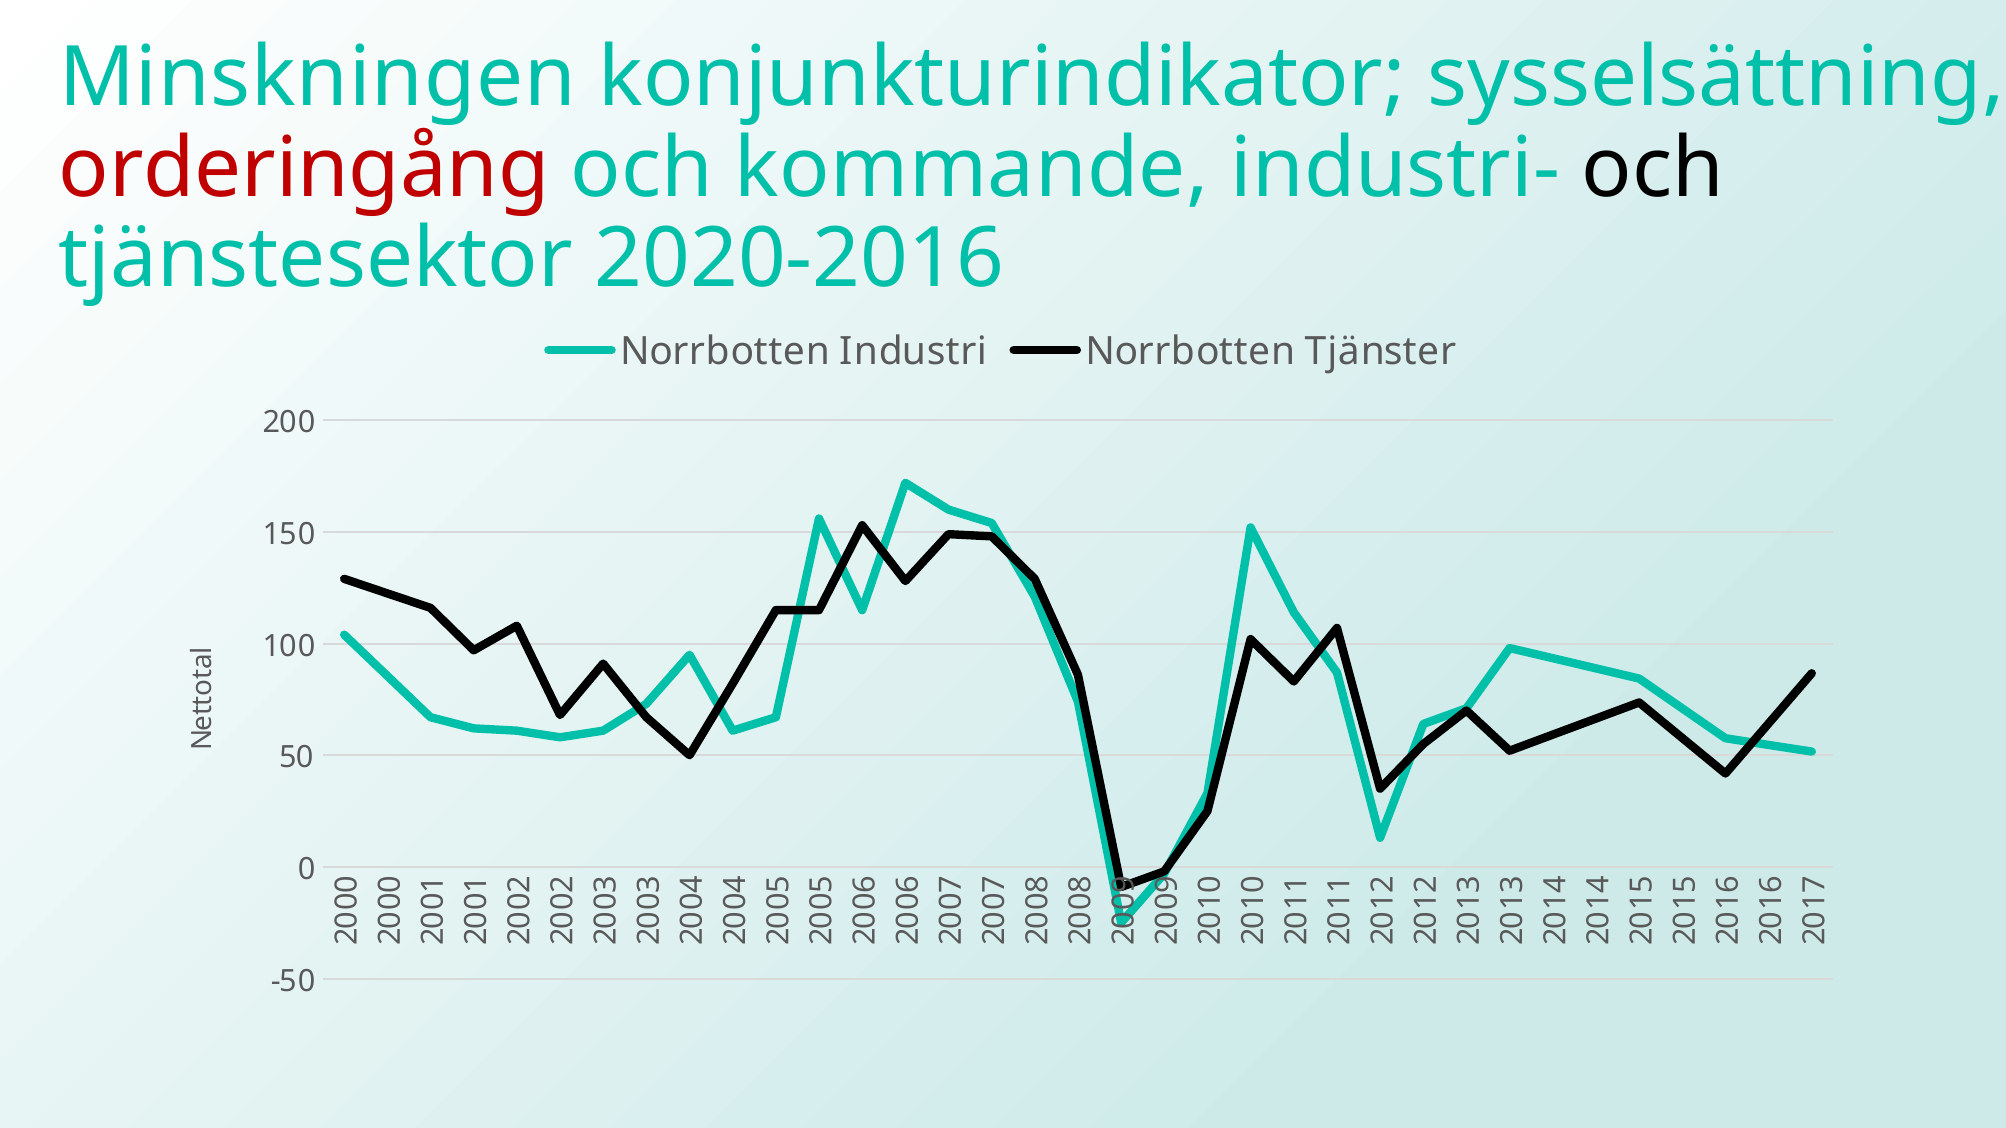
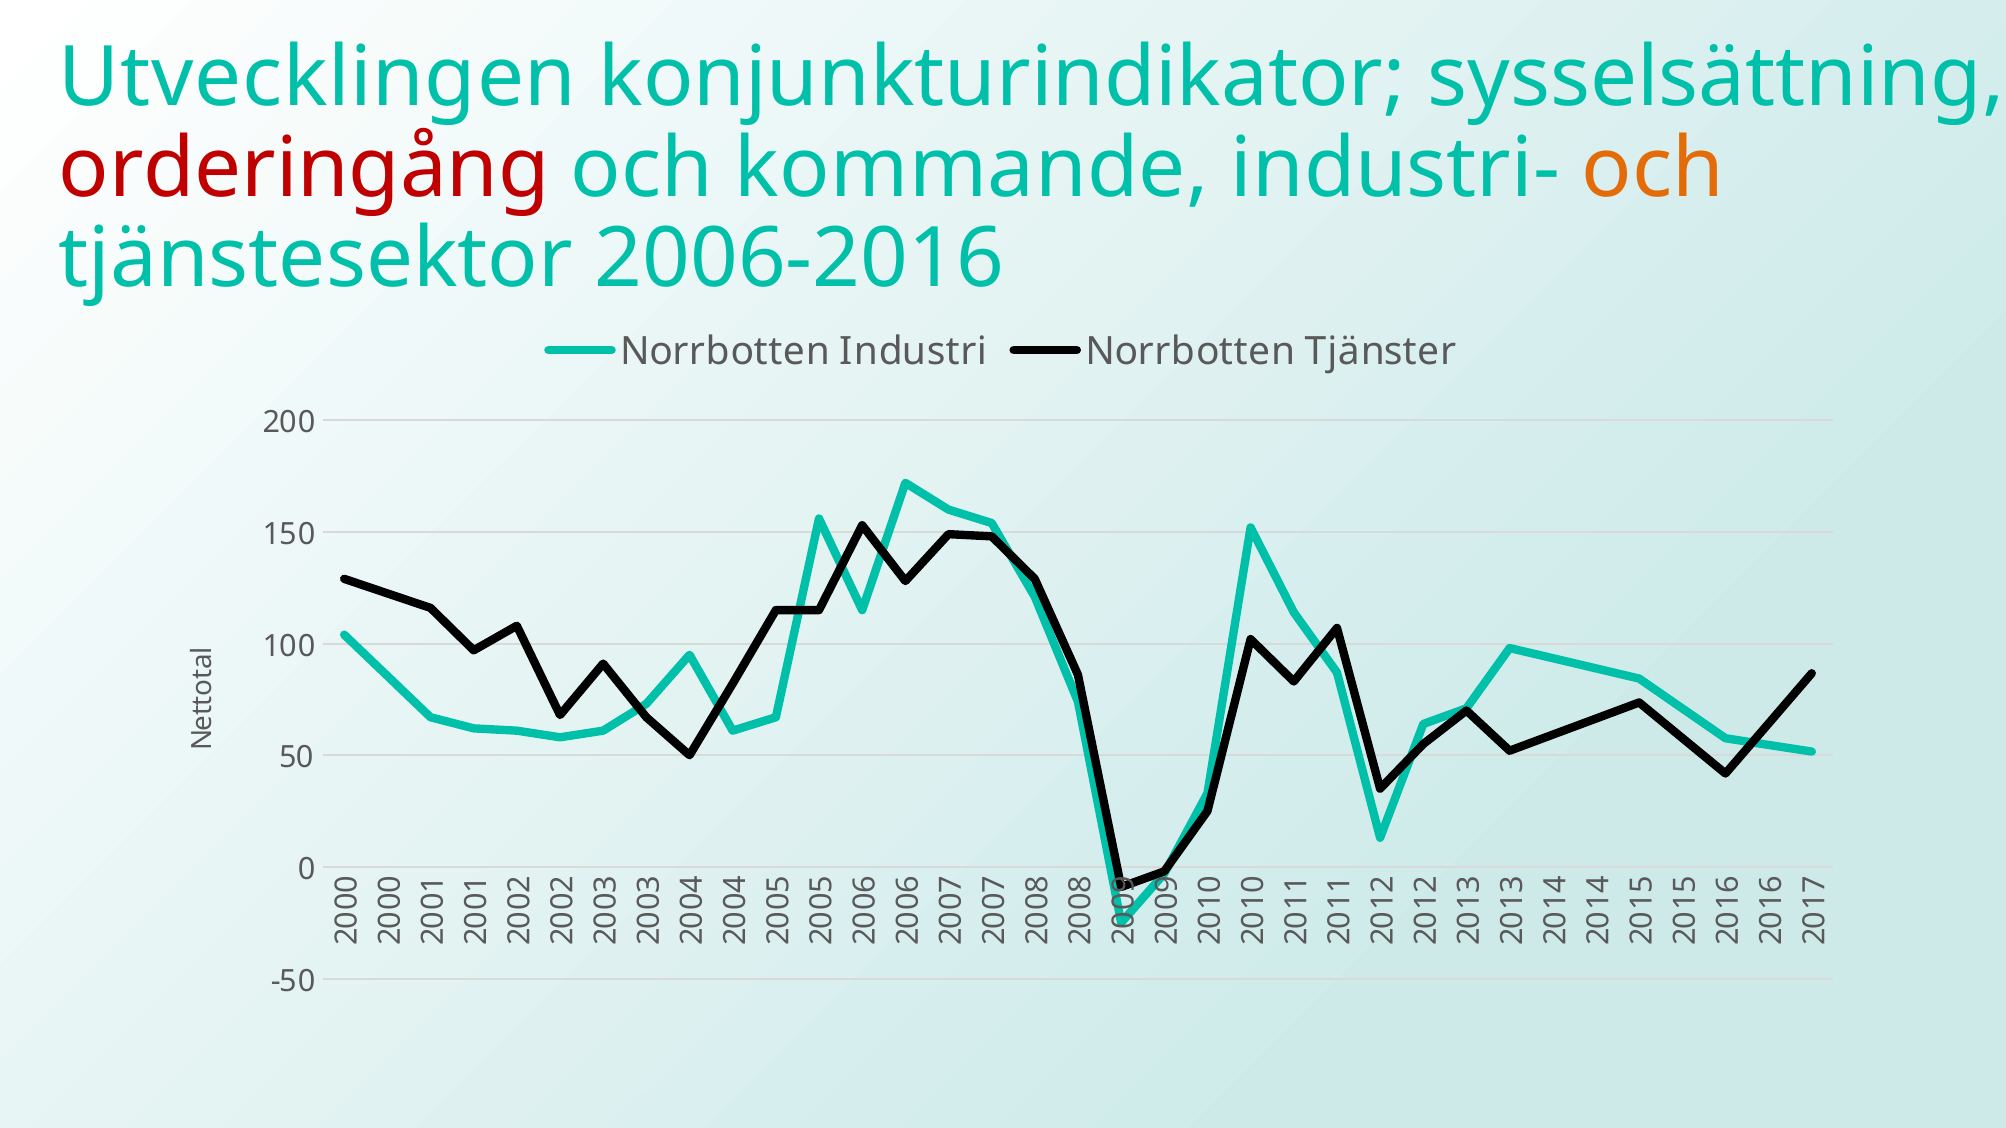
Minskningen: Minskningen -> Utvecklingen (318, 78)
och colour: black -> orange (1653, 169)
2020-2016: 2020-2016 -> 2006-2016 (799, 259)
